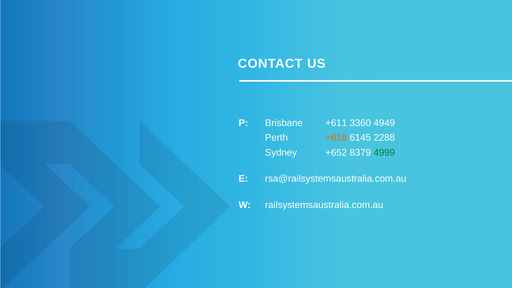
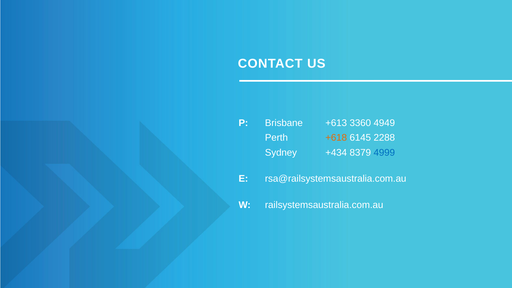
+611: +611 -> +613 (336, 123)
+652: +652 -> +434 (336, 153)
4999 colour: green -> blue (384, 153)
